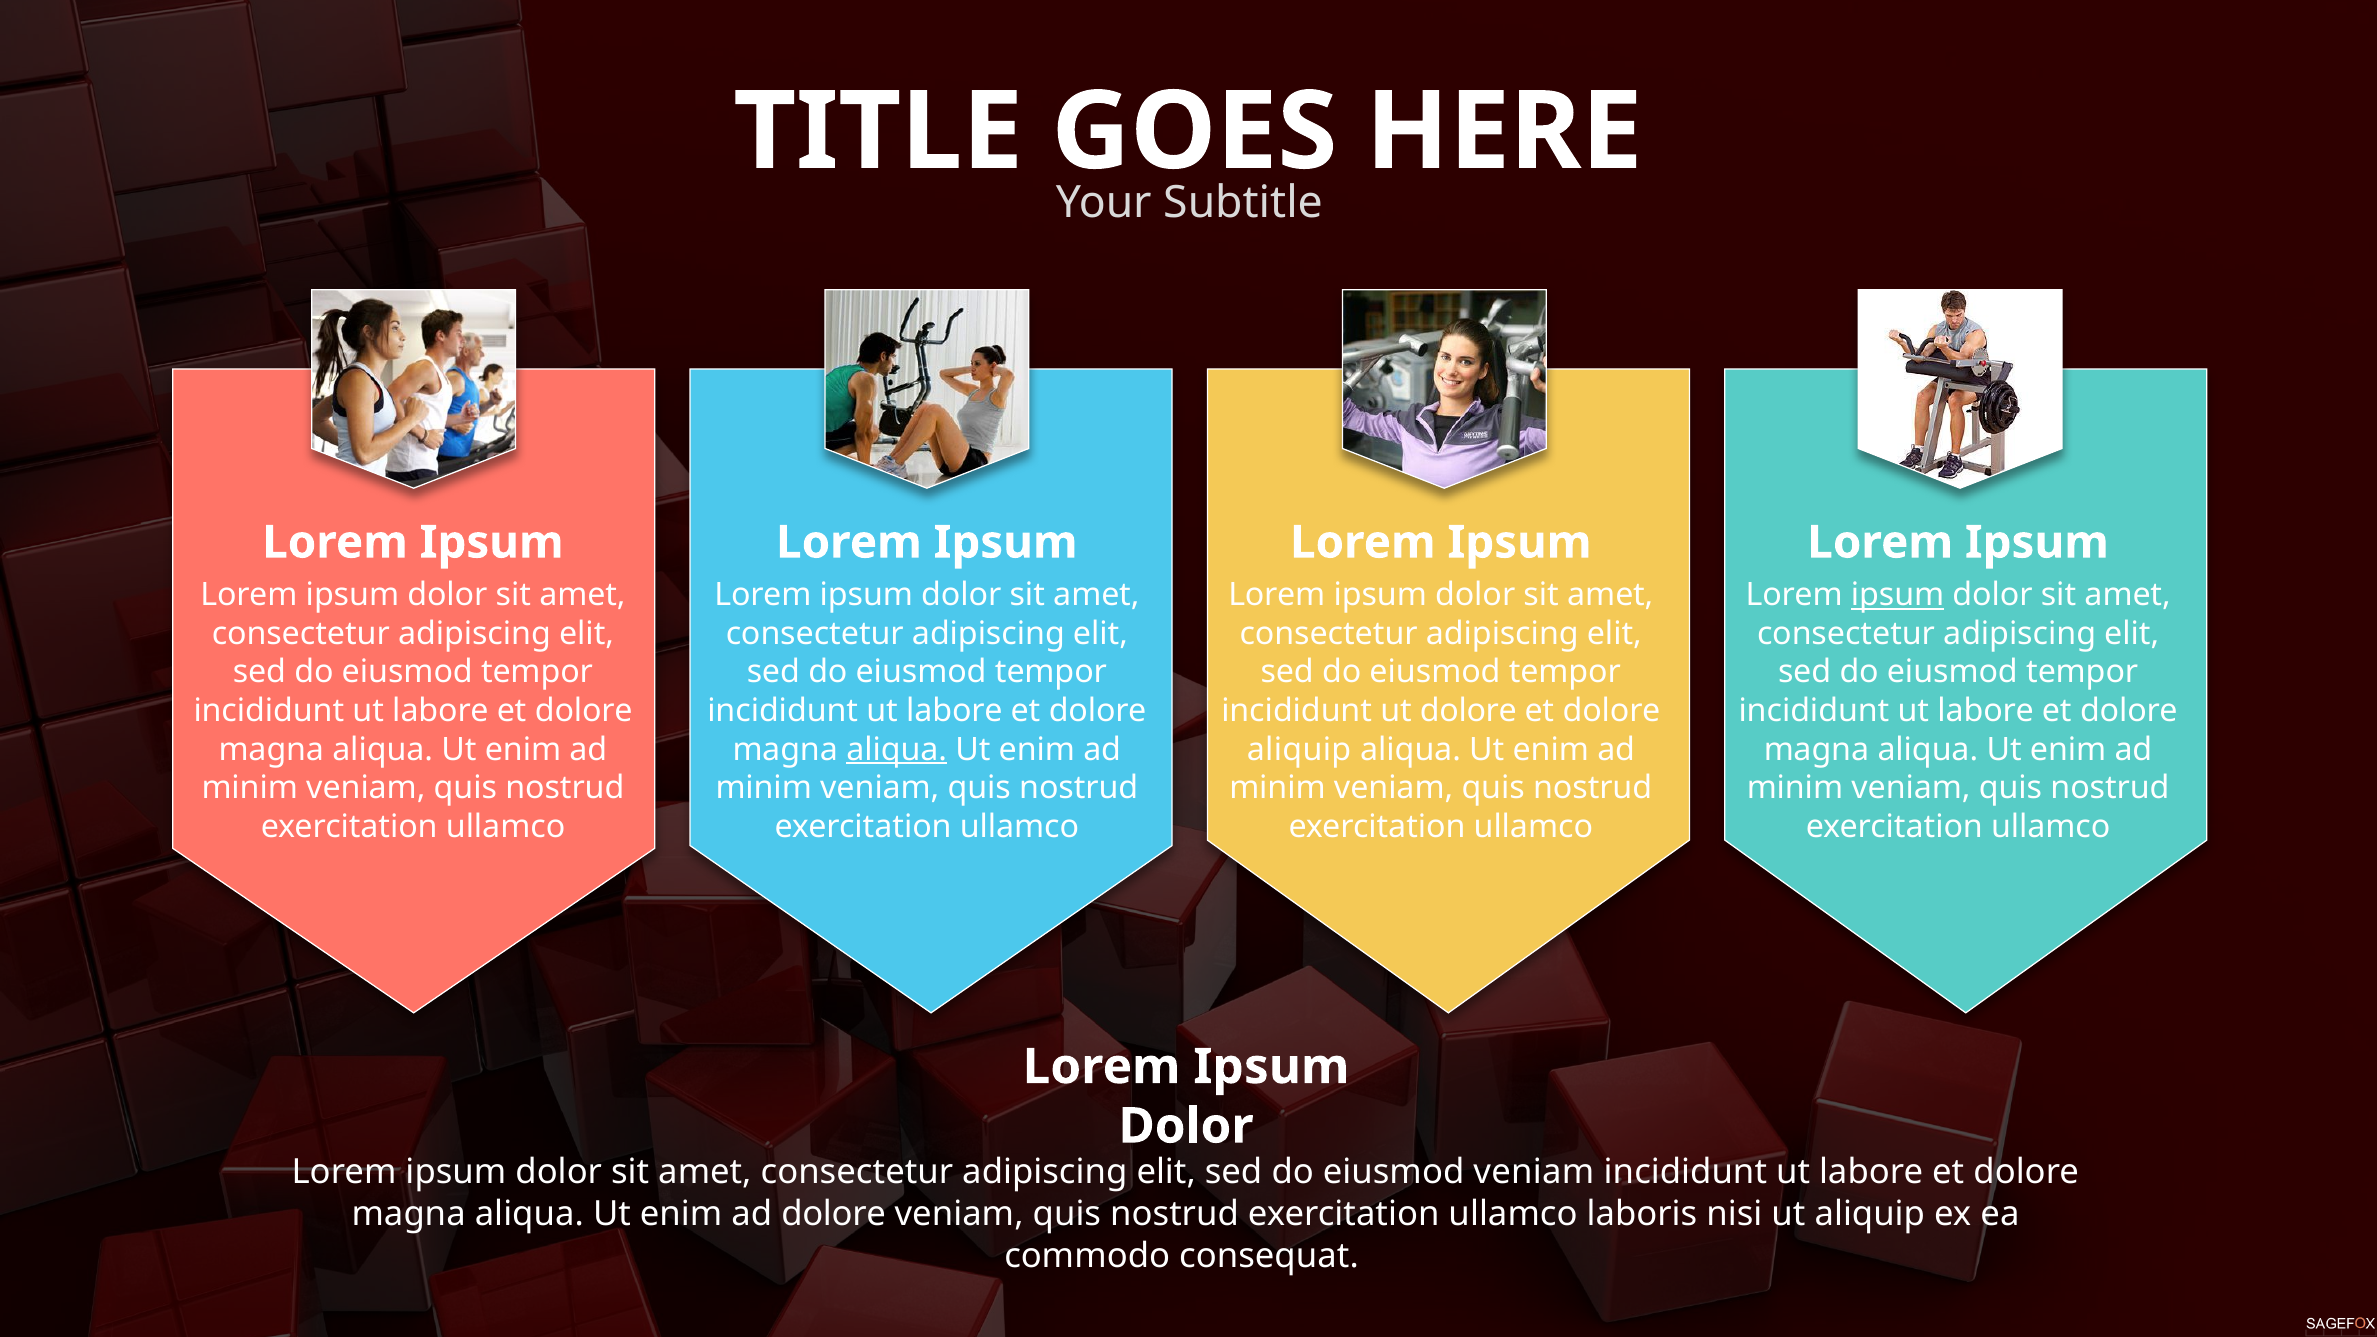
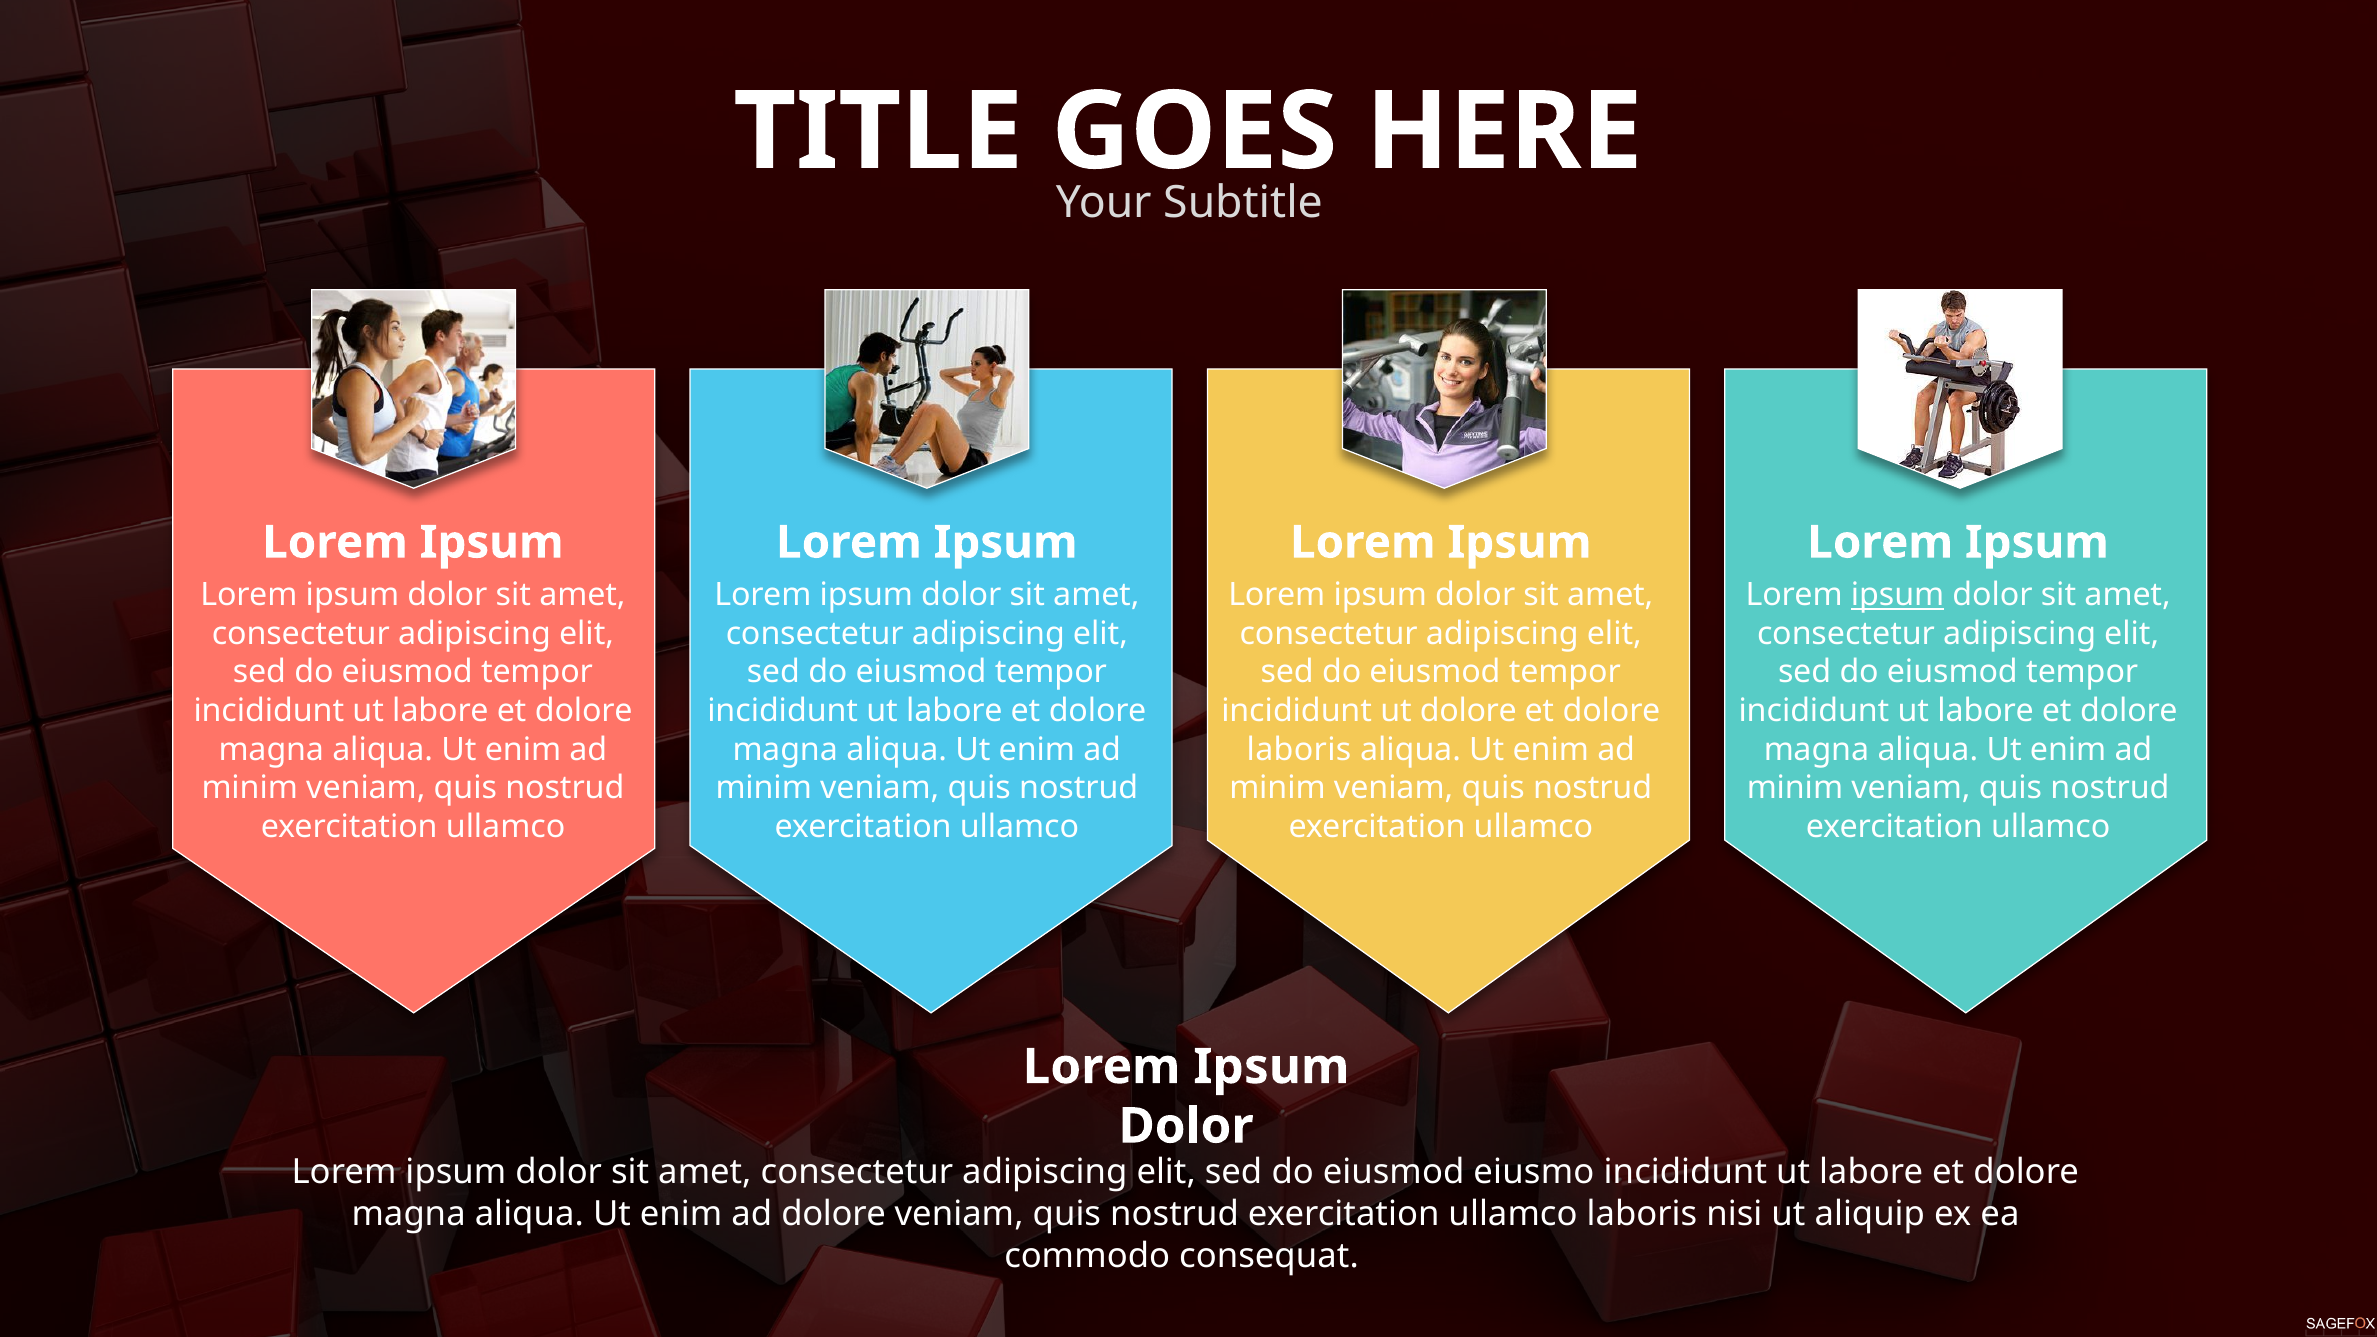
aliqua underline: present -> none (897, 750)
aliquip: aliquip -> laboris (1299, 750)
eiusmod veniam: veniam -> eiusmo (1534, 1172)
